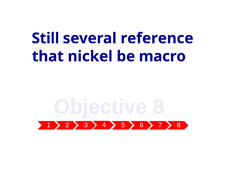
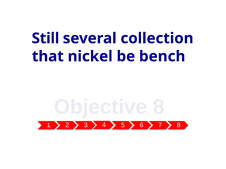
reference: reference -> collection (157, 38)
macro: macro -> bench (162, 57)
